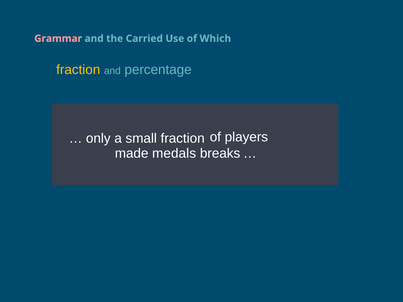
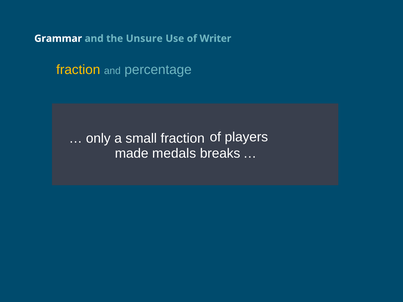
Grammar colour: pink -> white (58, 39)
Carried: Carried -> Unsure (144, 39)
Which: Which -> Writer (215, 39)
